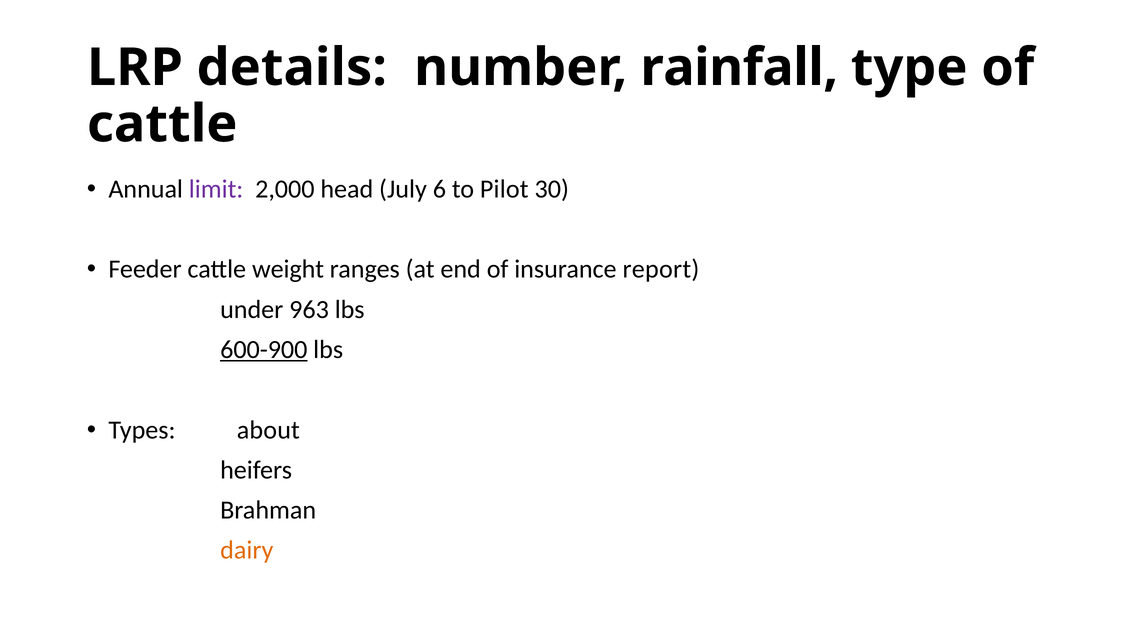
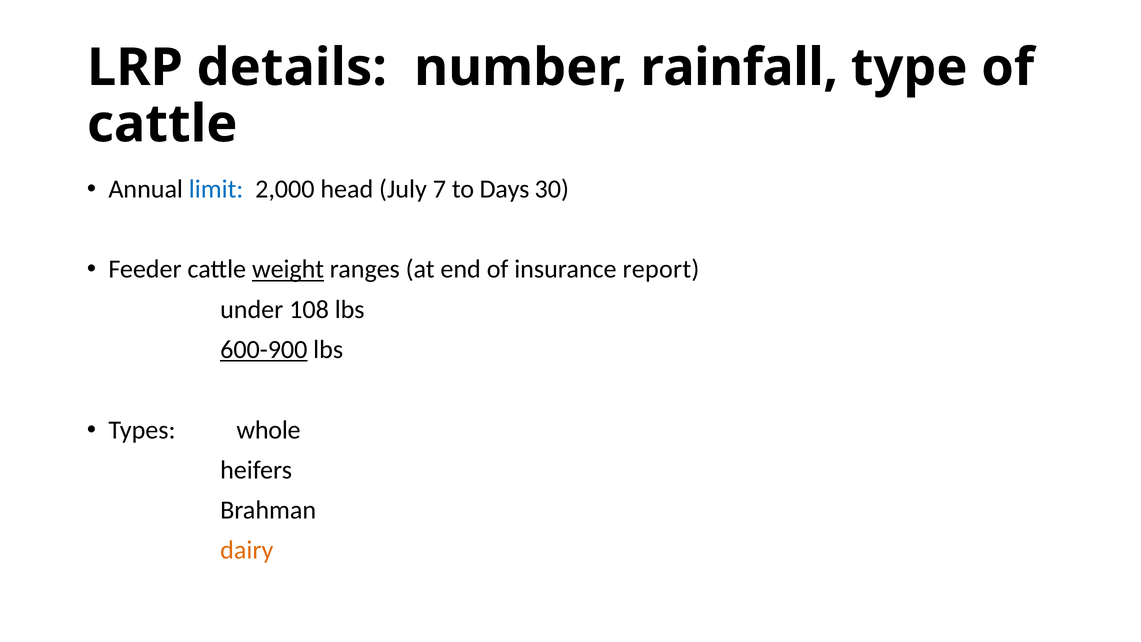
limit colour: purple -> blue (216, 189)
6: 6 -> 7 (439, 189)
Pilot: Pilot -> Days (504, 189)
weight underline: none -> present (288, 269)
963: 963 -> 108 (309, 309)
about: about -> whole (269, 430)
